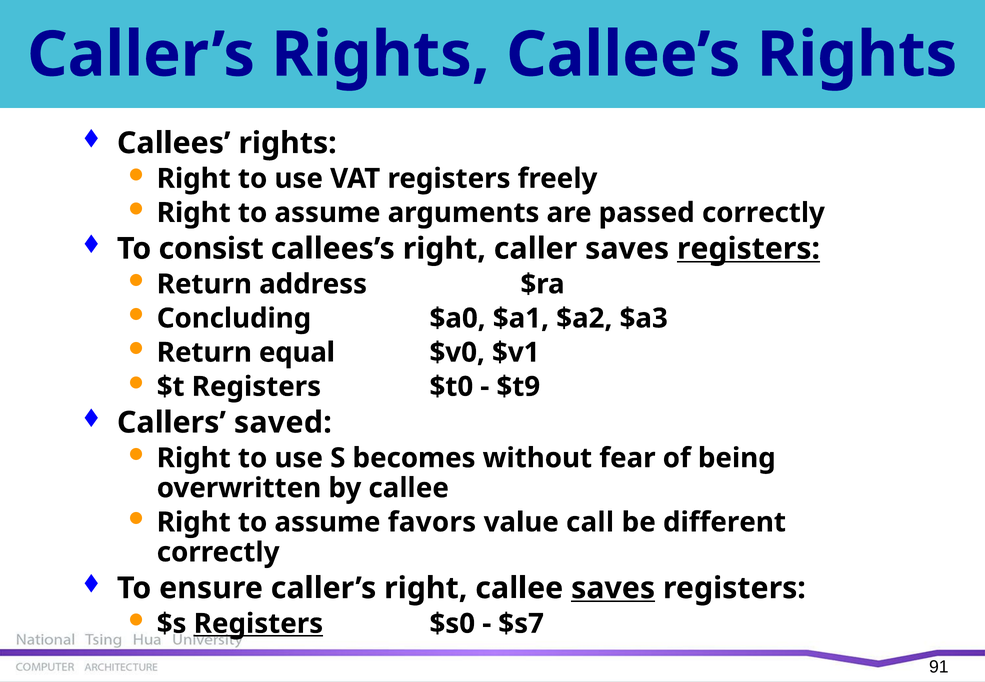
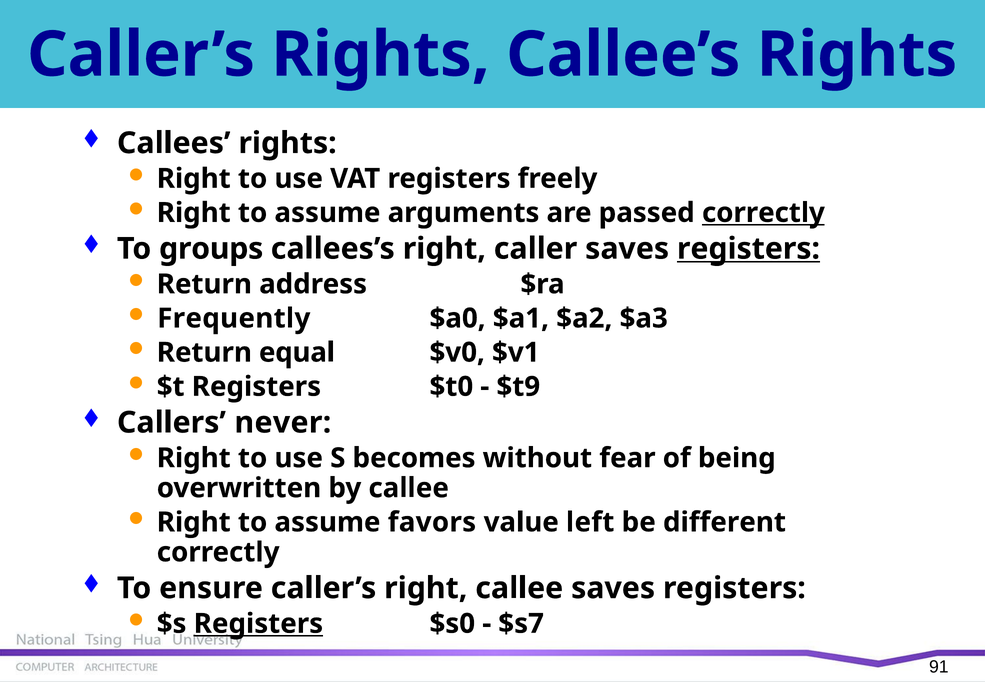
correctly underline: none -> present (763, 213)
consist: consist -> groups (211, 249)
Concluding: Concluding -> Frequently (234, 318)
saved: saved -> never (283, 423)
call: call -> left (590, 522)
saves underline: present -> none (613, 588)
